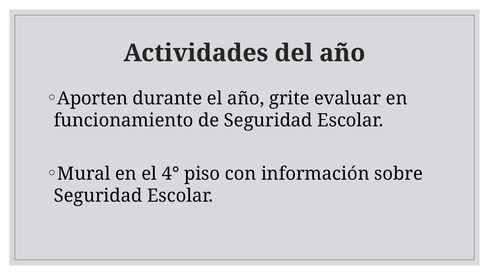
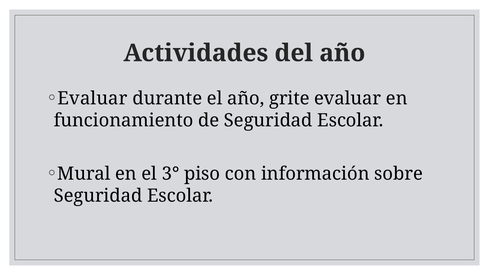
Aporten: Aporten -> Evaluar (92, 98)
4°: 4° -> 3° (171, 174)
